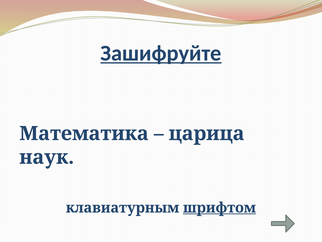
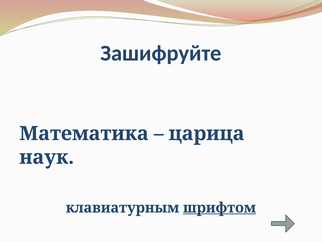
Зашифруйте underline: present -> none (161, 53)
